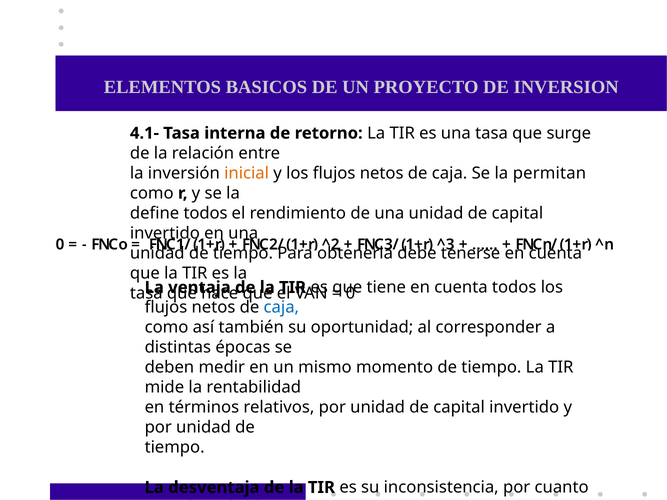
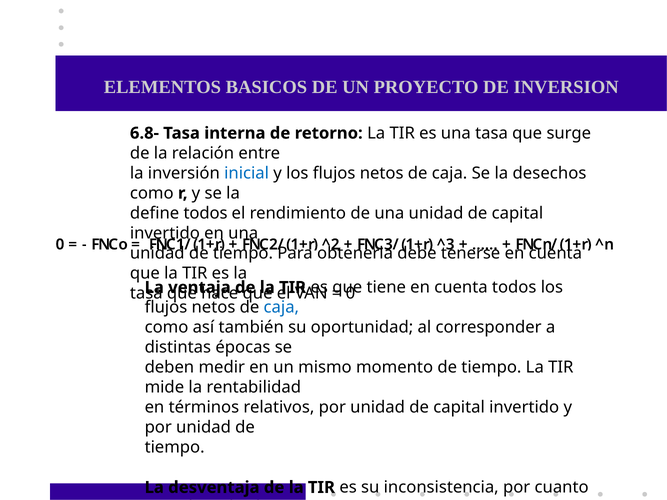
4.1-: 4.1- -> 6.8- (144, 133)
inicial colour: orange -> blue (247, 173)
permitan: permitan -> desechos (549, 173)
